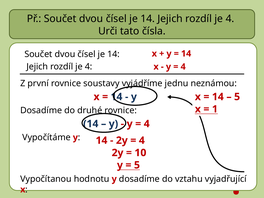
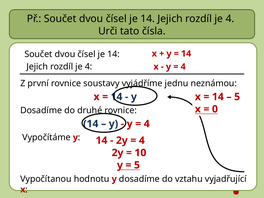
1: 1 -> 0 (215, 109)
